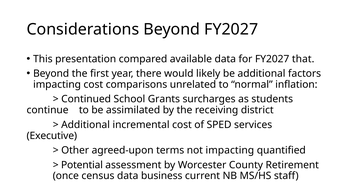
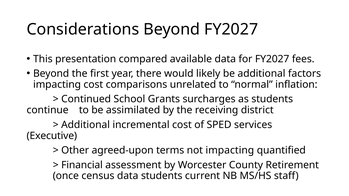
that: that -> fees (303, 59)
Potential: Potential -> Financial (82, 165)
data business: business -> students (162, 176)
